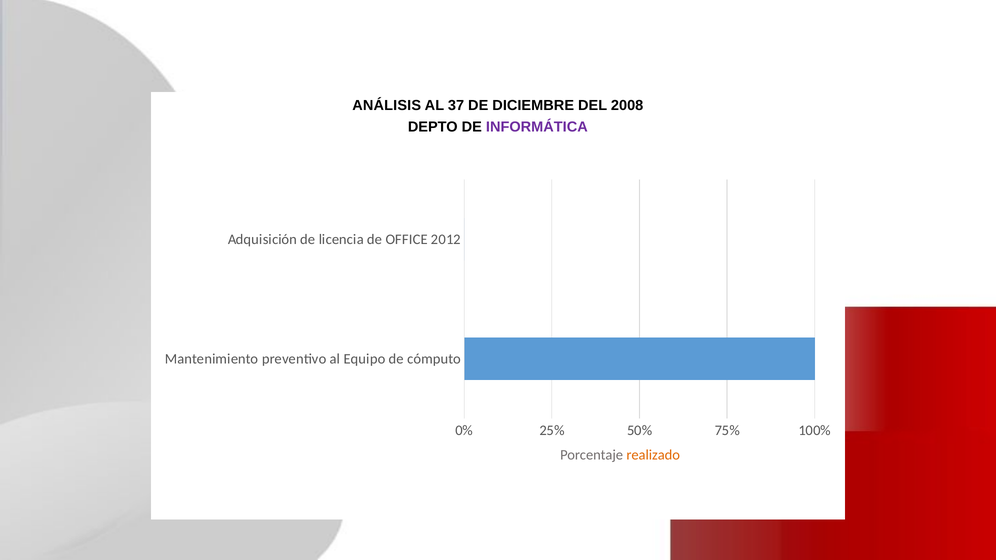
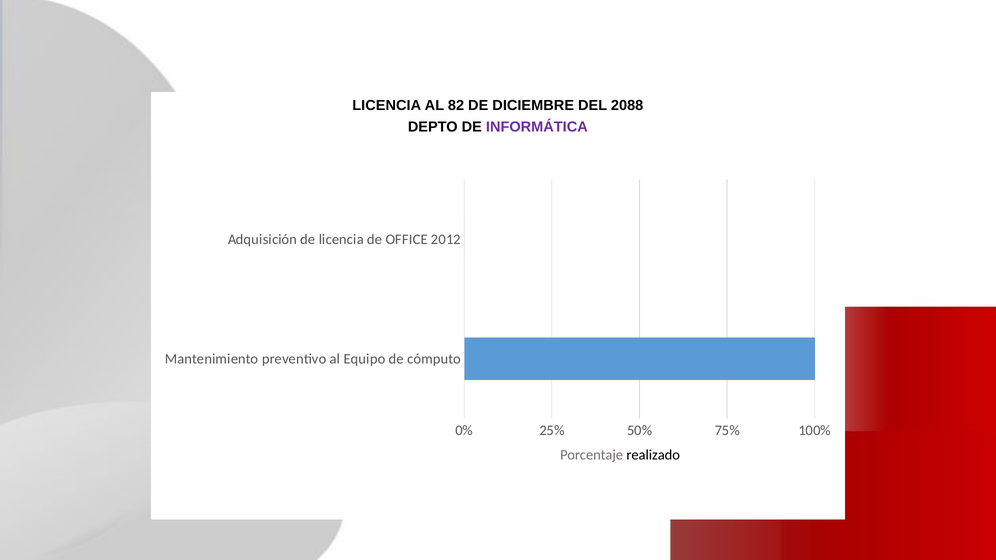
ANÁLISIS: ANÁLISIS -> LICENCIA (387, 105)
37: 37 -> 82 (456, 105)
2008: 2008 -> 2088 (627, 105)
realizado colour: orange -> black (653, 455)
